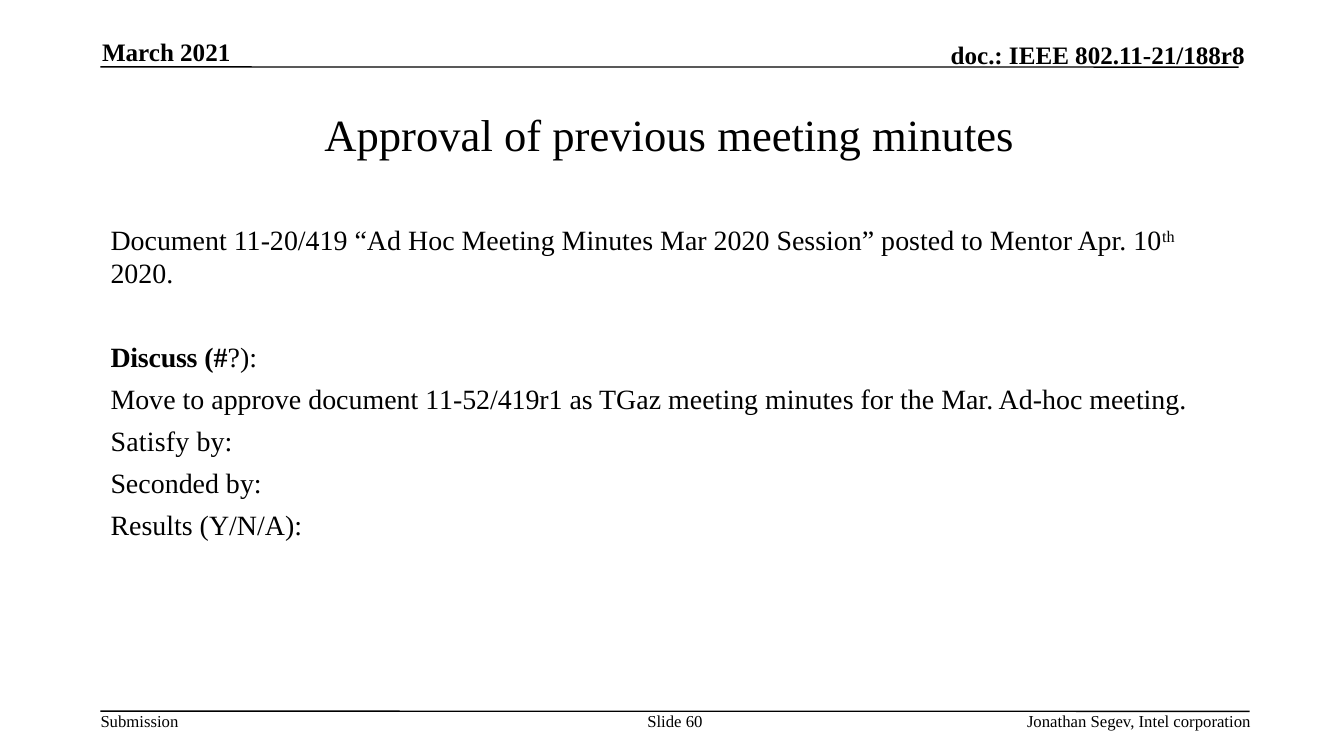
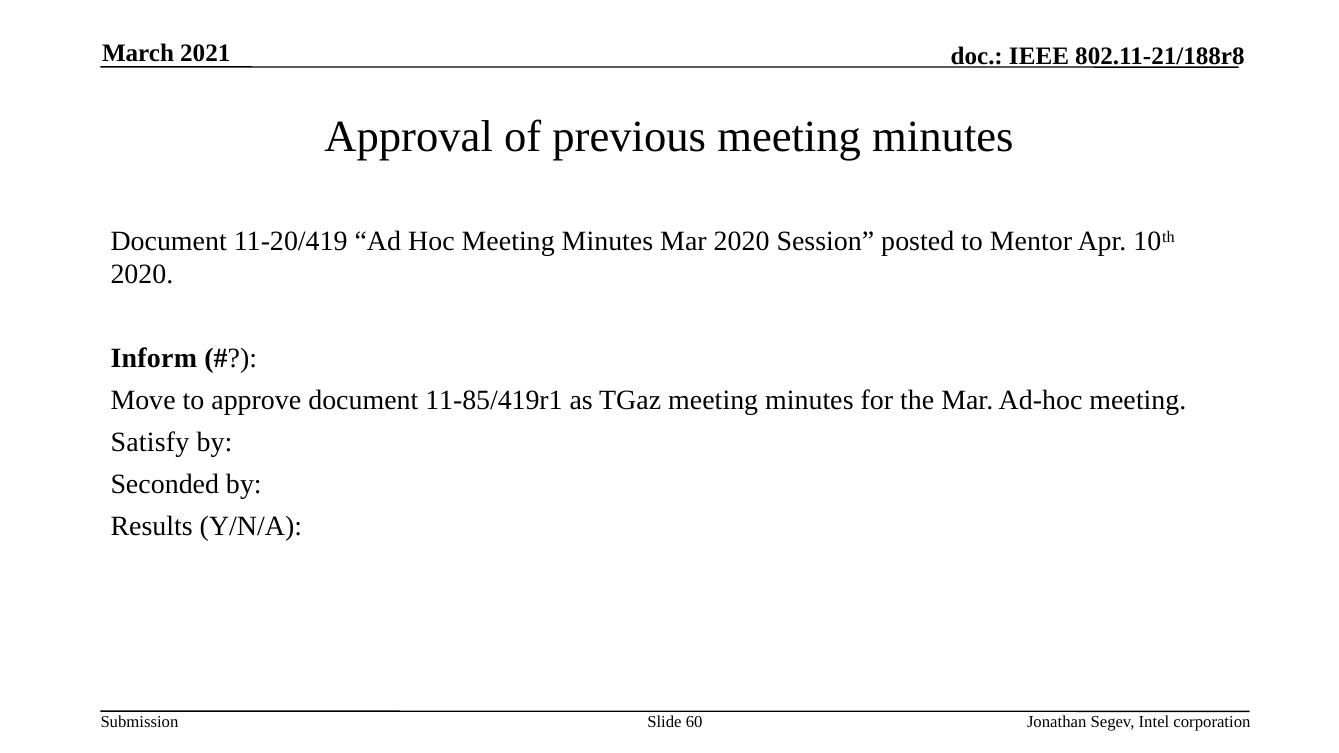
Discuss: Discuss -> Inform (154, 359)
11-52/419r1: 11-52/419r1 -> 11-85/419r1 (494, 400)
